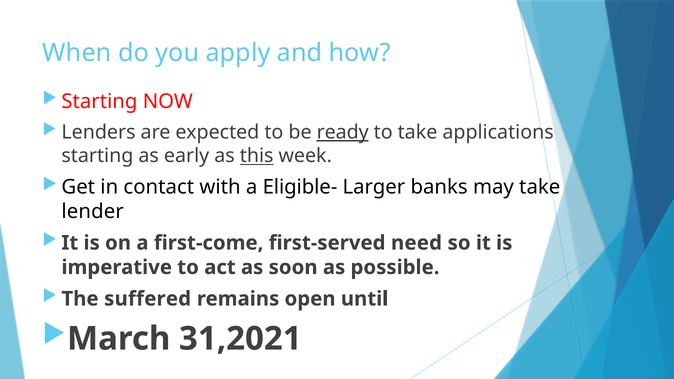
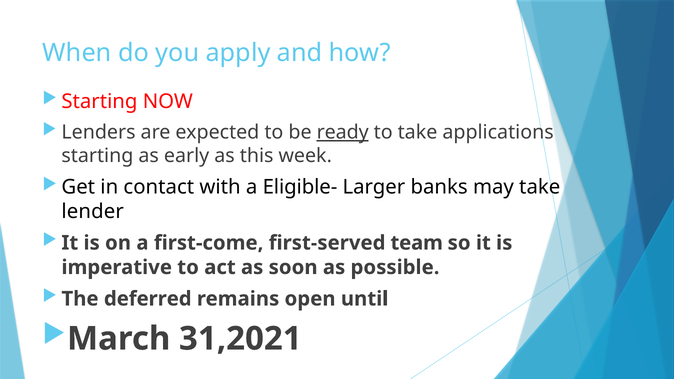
this underline: present -> none (257, 156)
need: need -> team (417, 243)
suffered: suffered -> deferred (148, 299)
